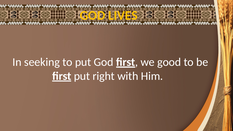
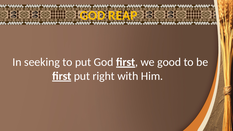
LIVES: LIVES -> REAP (123, 15)
